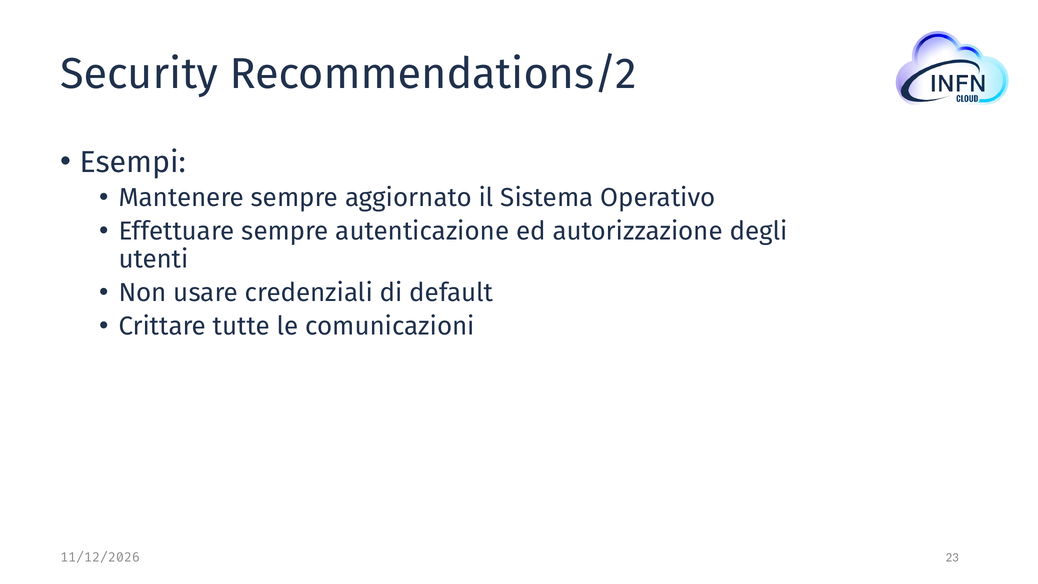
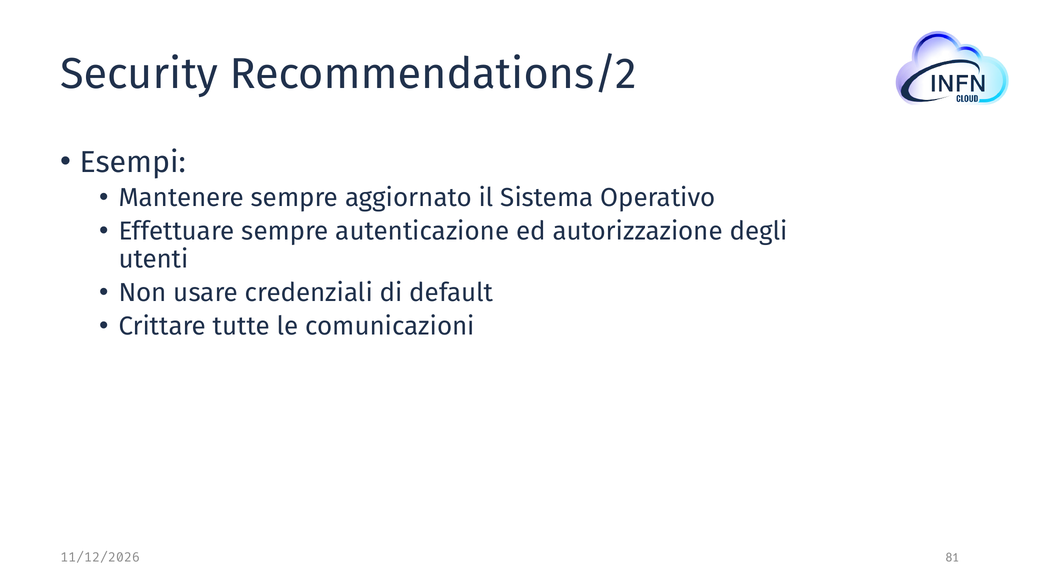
23: 23 -> 81 (952, 557)
